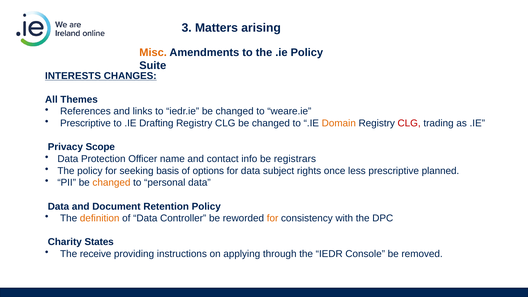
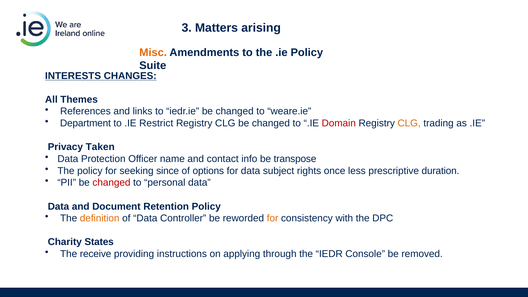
Prescriptive: Prescriptive -> Department (85, 123)
Drafting: Drafting -> Restrict (156, 123)
Domain colour: orange -> red (339, 123)
CLG colour: red -> orange (409, 123)
Scope: Scope -> Taken (100, 147)
registrars: registrars -> transpose (295, 159)
basis: basis -> since (168, 171)
planned: planned -> duration (440, 171)
changed colour: orange -> red (111, 183)
